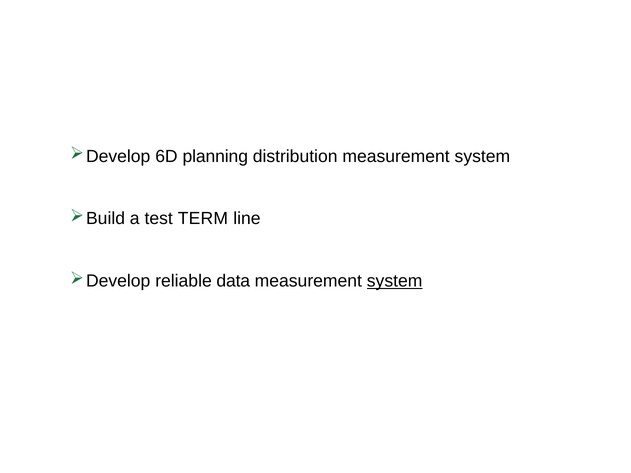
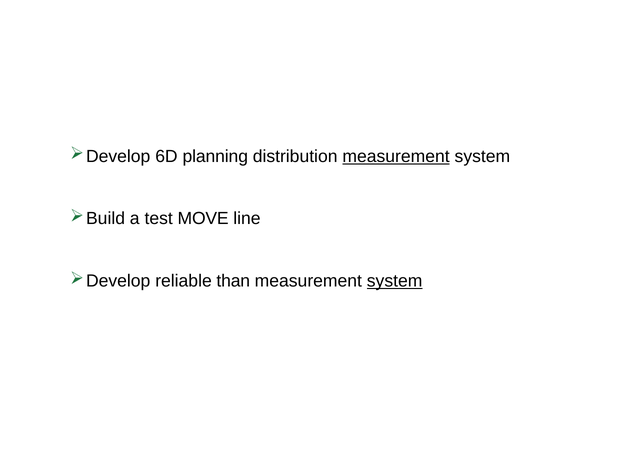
measurement underline: none -> present (396, 156)
TERM: TERM -> MOVE (203, 219)
data: data -> than (233, 281)
